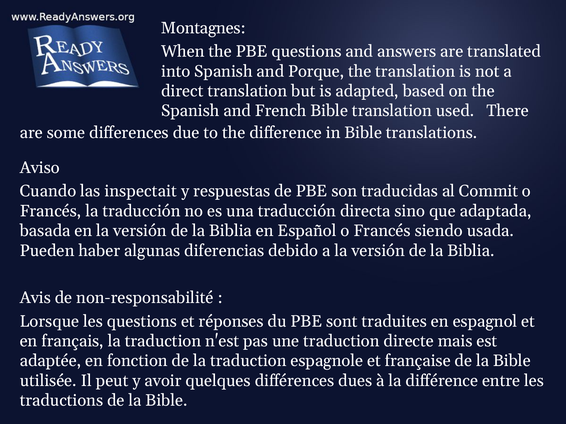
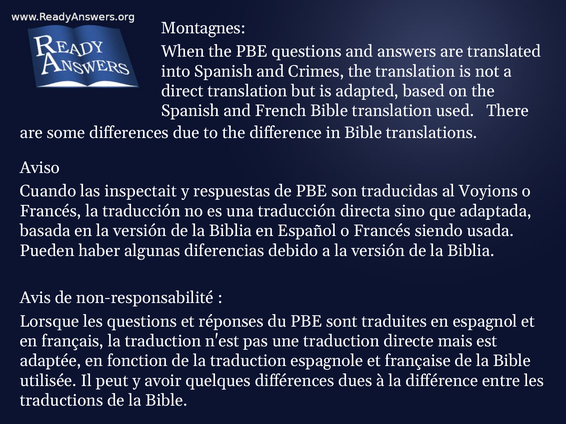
Porque: Porque -> Crimes (316, 71)
Commit: Commit -> Voyions (488, 191)
